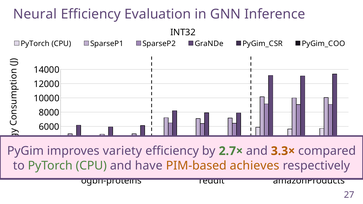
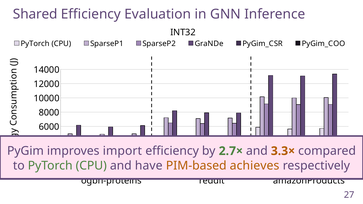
Neural: Neural -> Shared (35, 14)
variety: variety -> import (122, 151)
